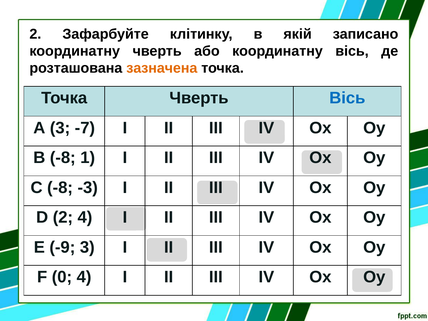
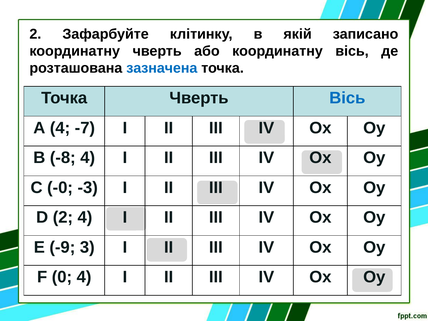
зазначена colour: orange -> blue (162, 68)
А 3: 3 -> 4 (60, 128)
-8 1: 1 -> 4 (88, 158)
С -8: -8 -> -0 (60, 188)
